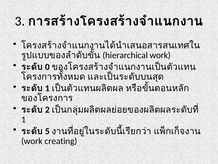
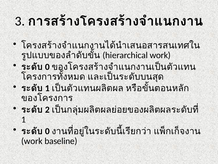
5: 5 -> 0 (47, 131)
creating: creating -> baseline (61, 141)
